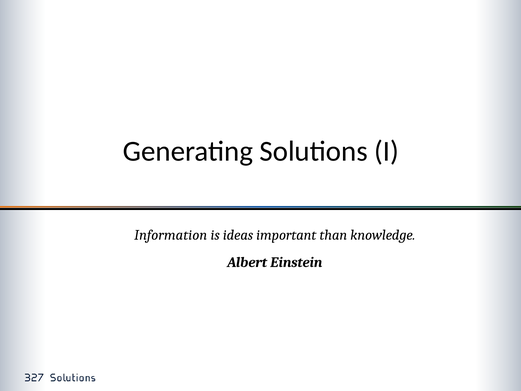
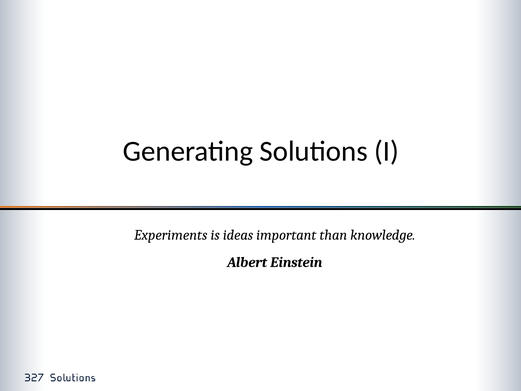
Information: Information -> Experiments (171, 235)
